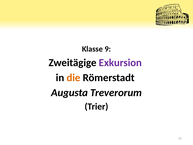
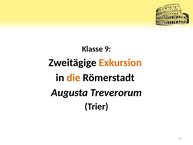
Exkursion colour: purple -> orange (120, 63)
